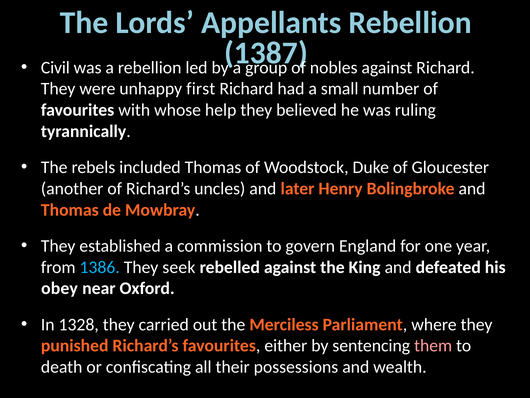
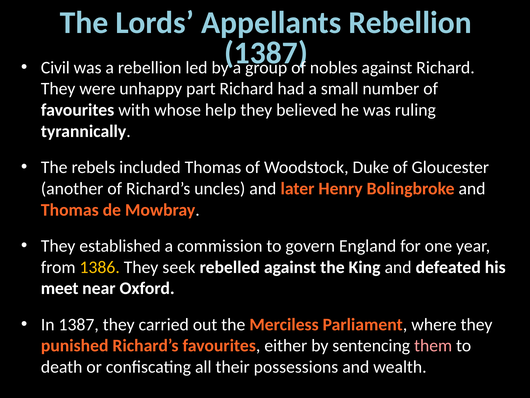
first: first -> part (201, 89)
1386 colour: light blue -> yellow (100, 267)
obey: obey -> meet (60, 288)
In 1328: 1328 -> 1387 (79, 324)
